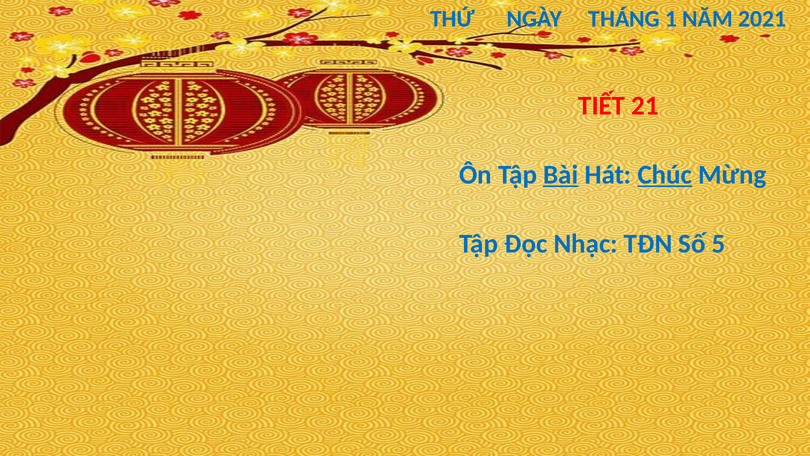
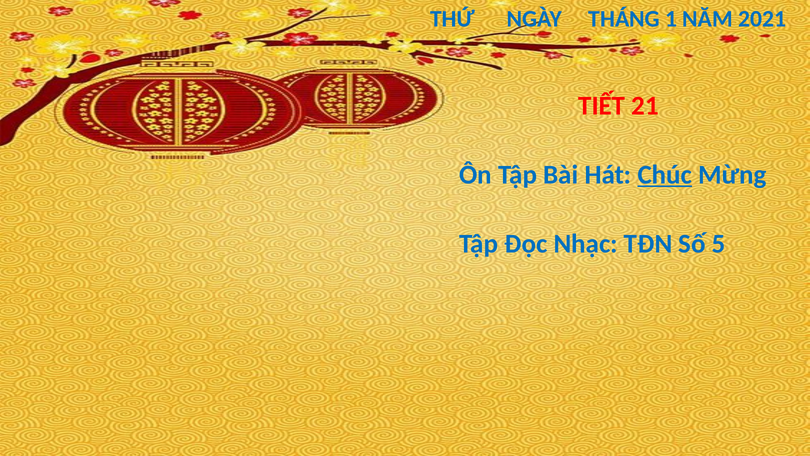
Bài underline: present -> none (561, 175)
